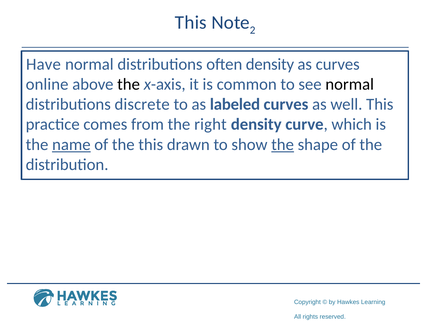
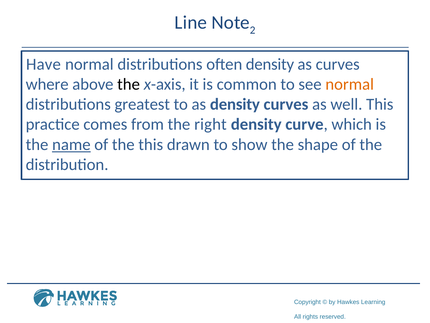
This: This -> Line (191, 23)
online: online -> where (47, 84)
normal colour: black -> orange (350, 84)
discrete: discrete -> greatest (142, 104)
as labeled: labeled -> density (235, 104)
the underline: present -> none (283, 144)
